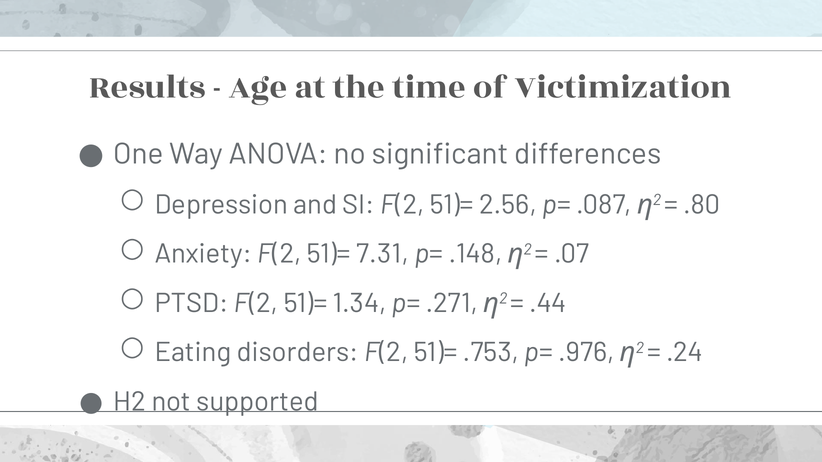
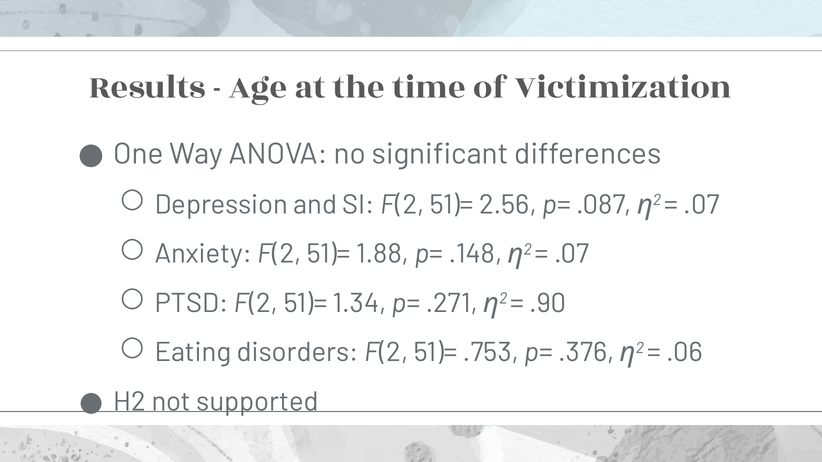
.80: .80 -> .07 (701, 205)
7.31: 7.31 -> 1.88 (383, 254)
.44: .44 -> .90 (548, 303)
.976: .976 -> .376 (586, 353)
.24: .24 -> .06 (684, 353)
